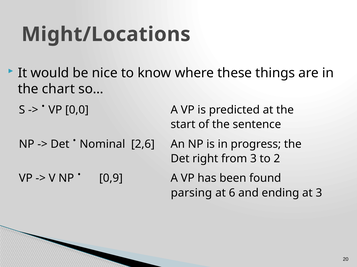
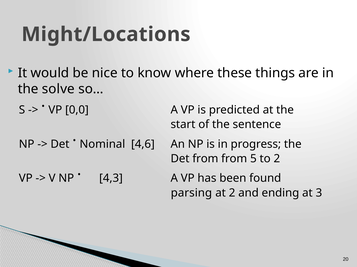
chart: chart -> solve (58, 89)
2,6: 2,6 -> 4,6 (143, 144)
Det right: right -> from (205, 159)
from 3: 3 -> 5 (253, 159)
0,9: 0,9 -> 4,3 (111, 179)
at 6: 6 -> 2 (232, 193)
